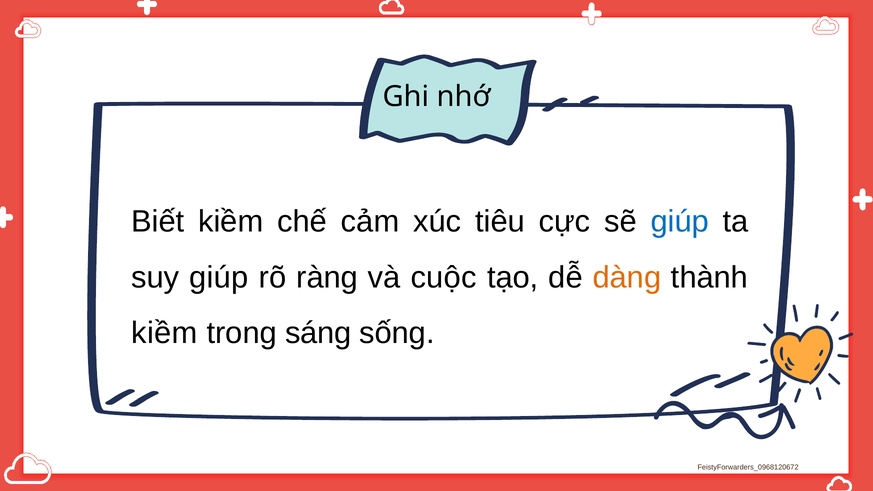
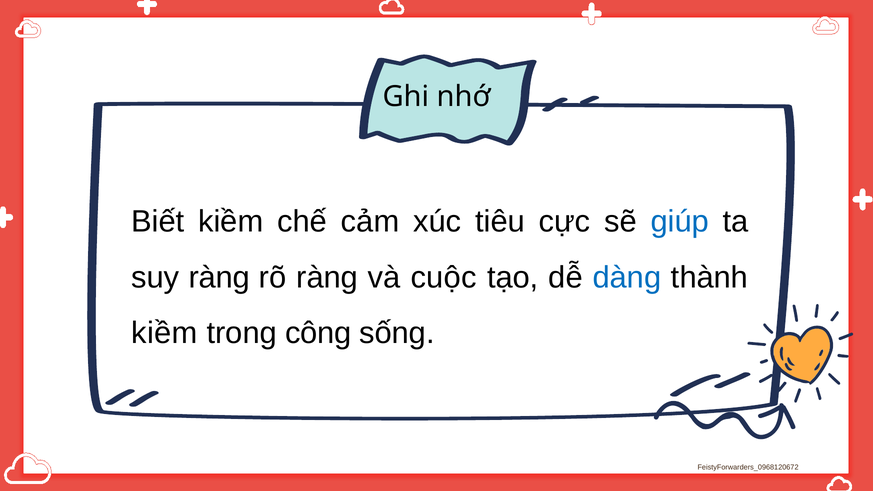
suy giúp: giúp -> ràng (219, 277)
dàng colour: orange -> blue (627, 277)
sáng: sáng -> công (318, 333)
